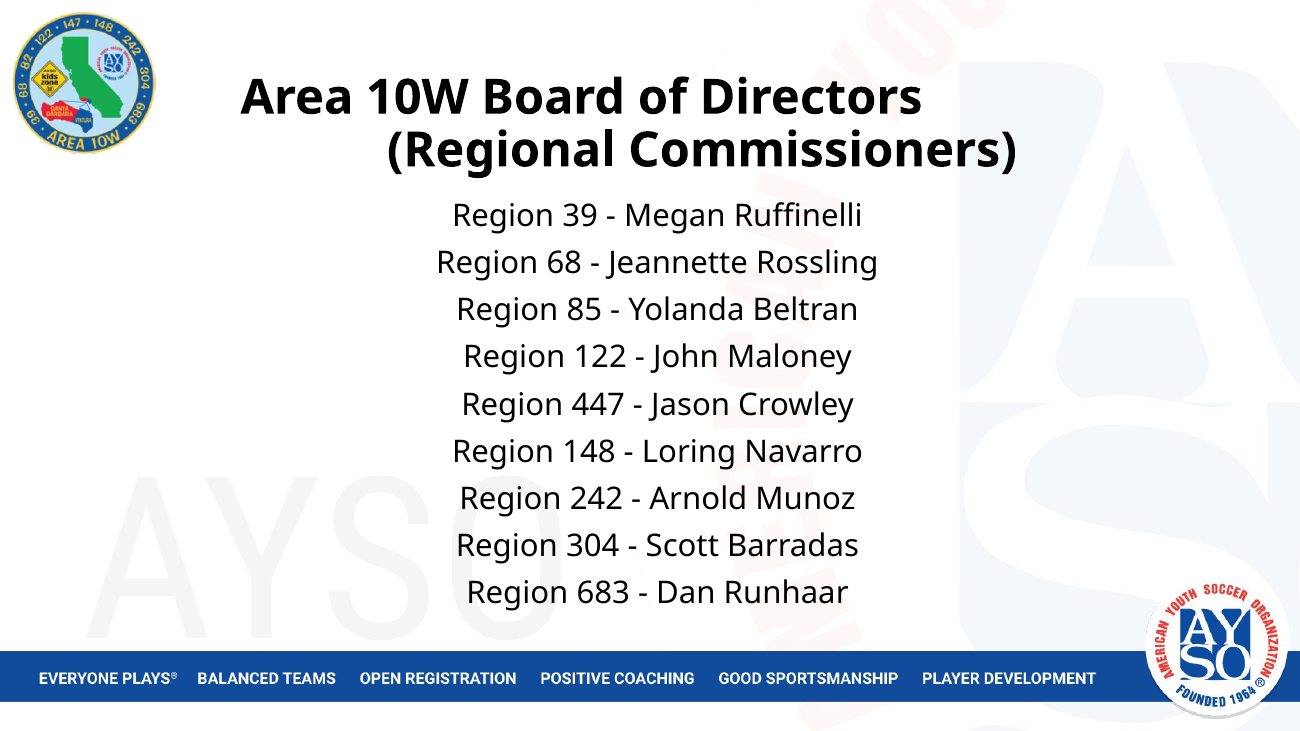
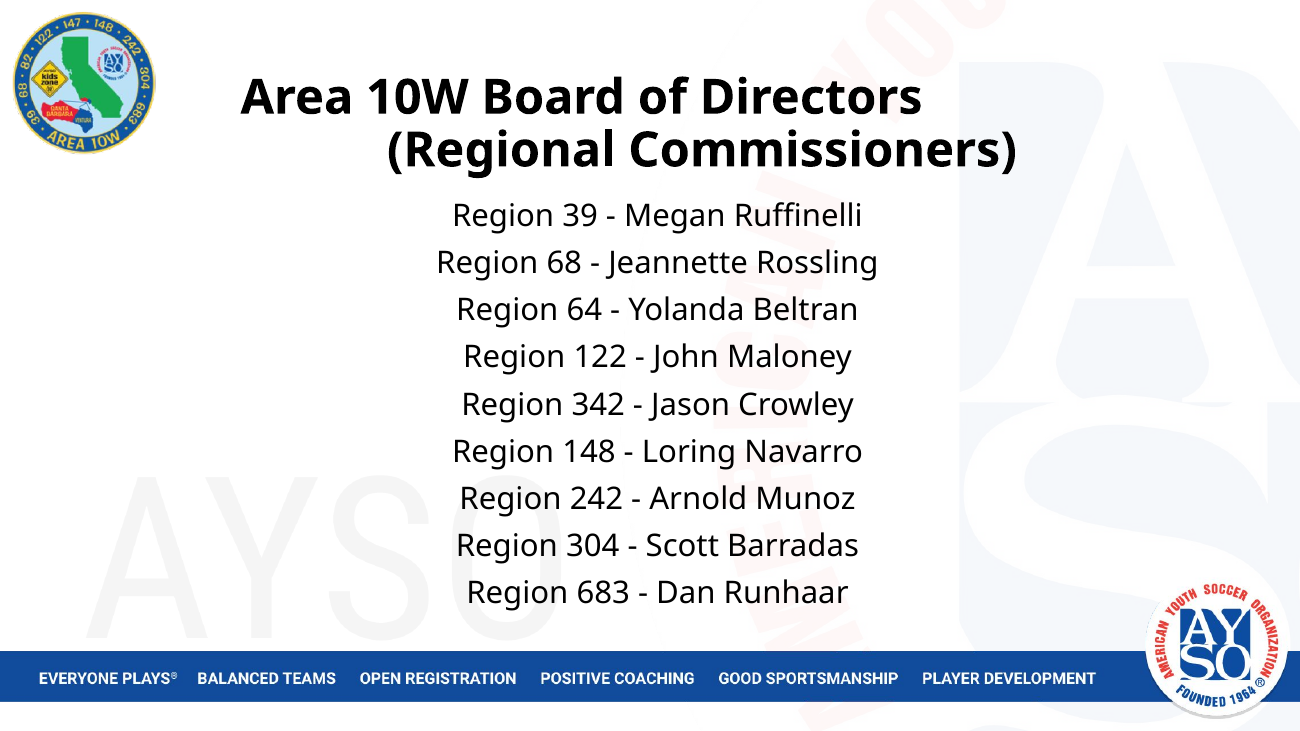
85: 85 -> 64 (584, 311)
447: 447 -> 342 (598, 405)
